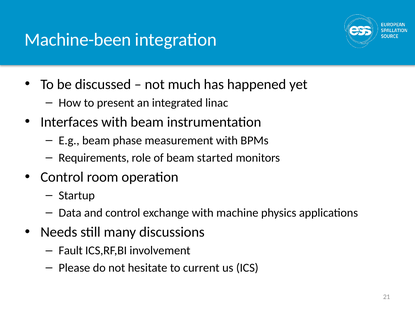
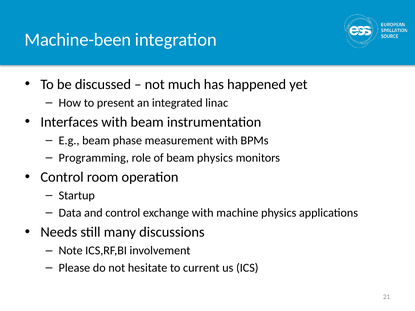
Requirements: Requirements -> Programming (94, 158)
beam started: started -> physics (215, 158)
Fault: Fault -> Note (71, 251)
